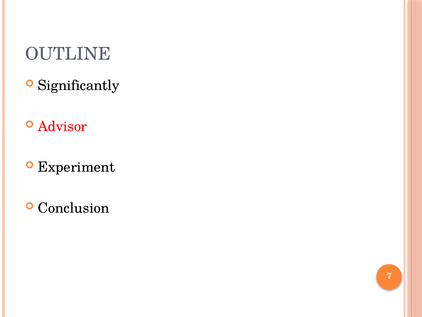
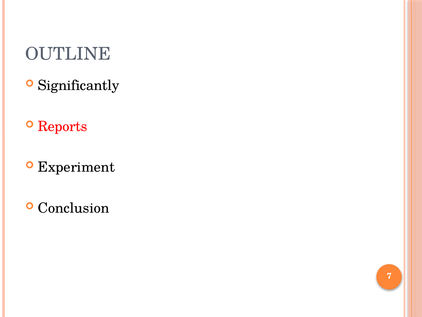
Advisor: Advisor -> Reports (63, 126)
